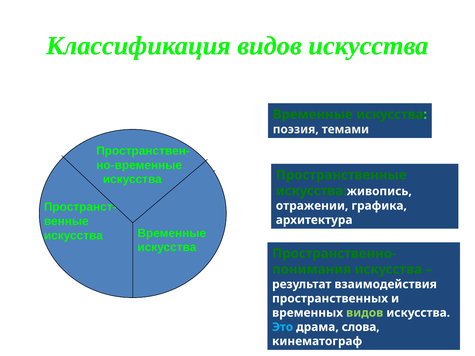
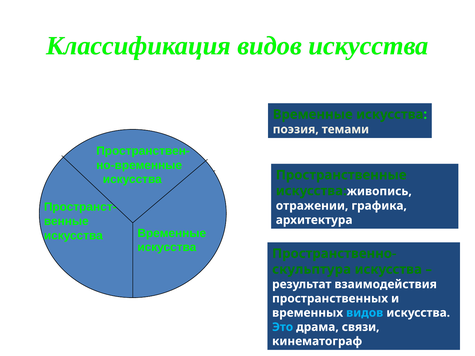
понимания: понимания -> скульптура (312, 270)
видов colour: light green -> light blue (365, 313)
слова: слова -> связи (361, 327)
